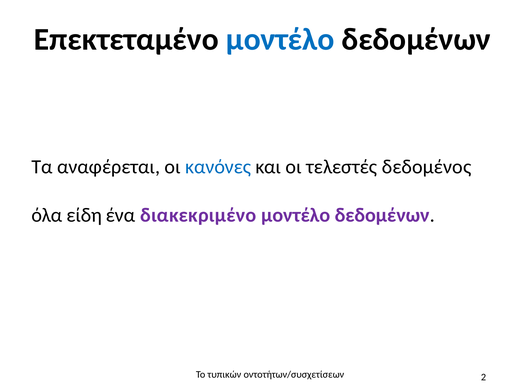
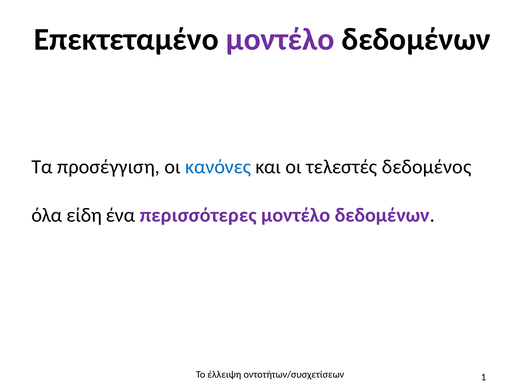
μοντέλο colour: blue -> purple (280, 39)
αναφέρεται: αναφέρεται -> προσέγγιση (109, 167)
διακεκριμένο: διακεκριμένο -> περισσότερες (198, 215)
τυπικών: τυπικών -> έλλειψη (224, 374)
2: 2 -> 1 (484, 377)
